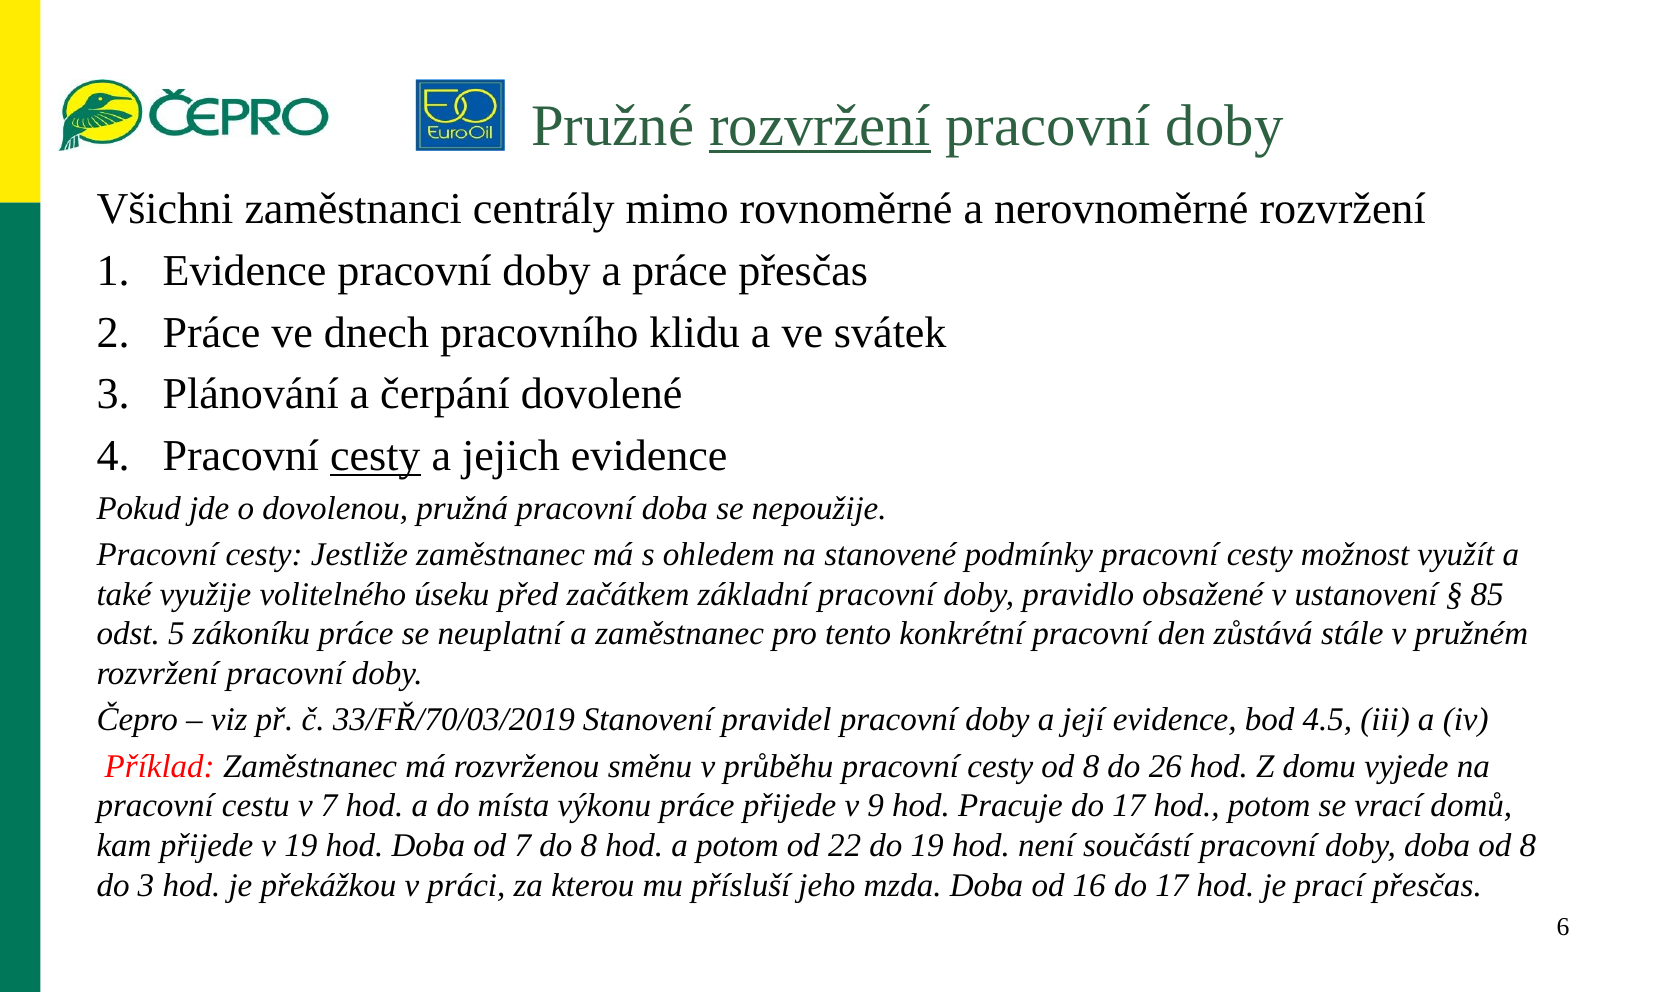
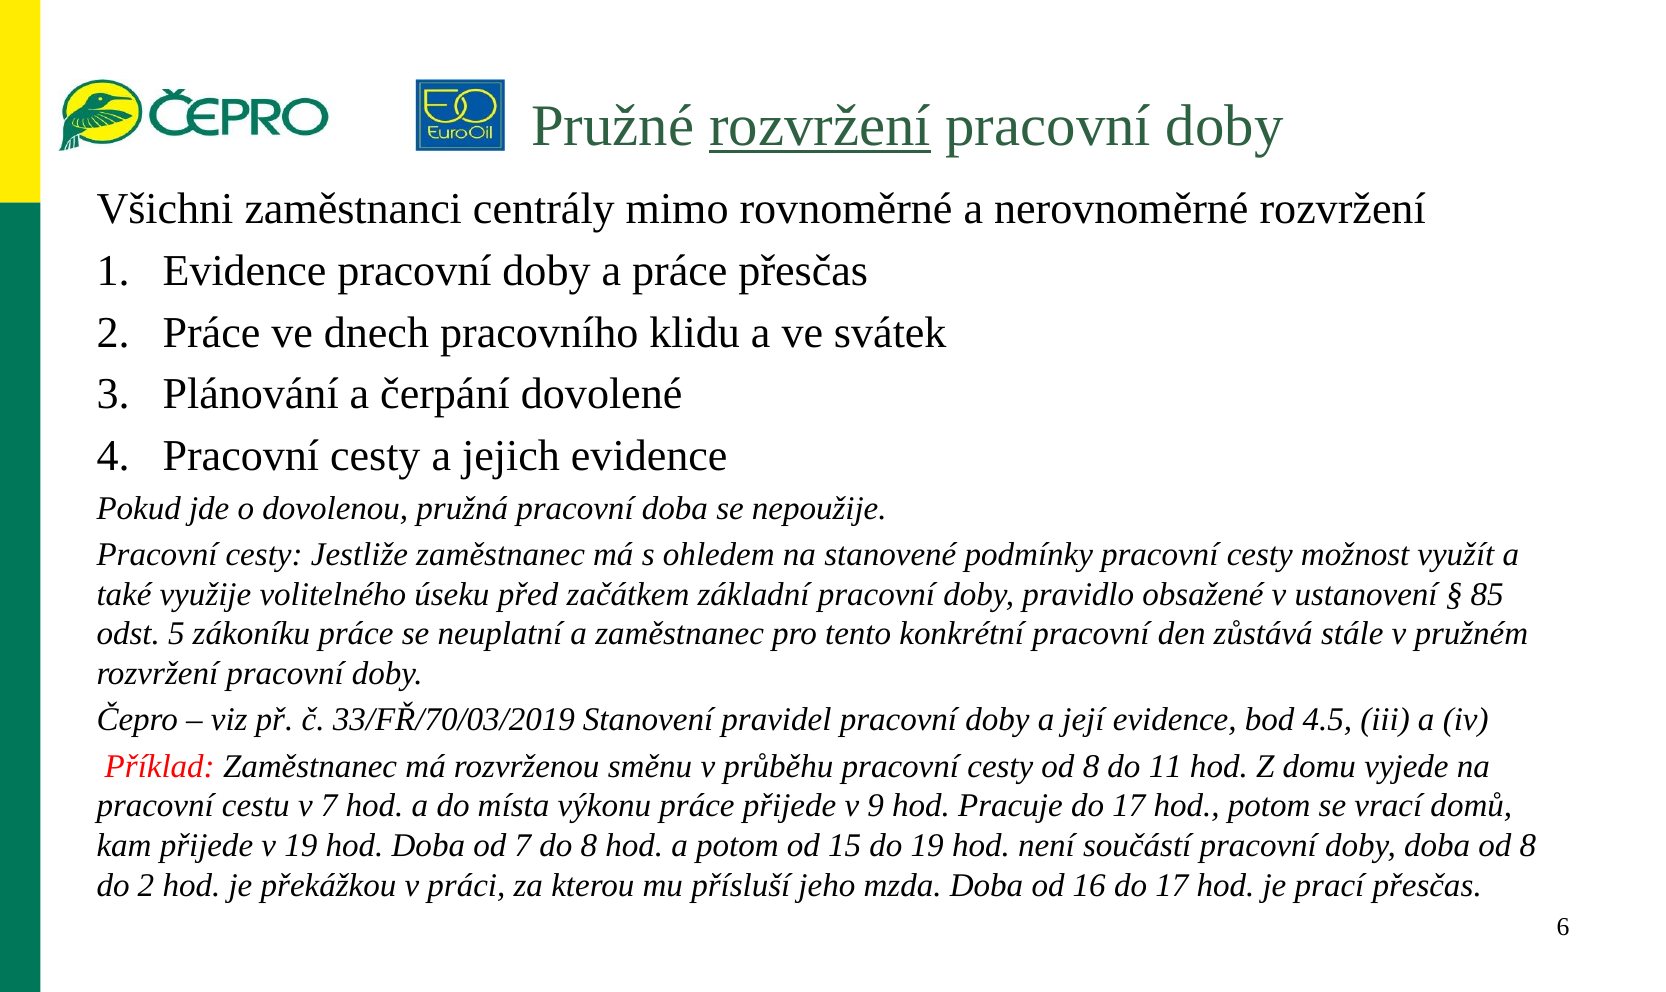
cesty underline: present -> none (375, 456)
26: 26 -> 11 (1165, 766)
22: 22 -> 15 (845, 845)
do 3: 3 -> 2 (146, 885)
